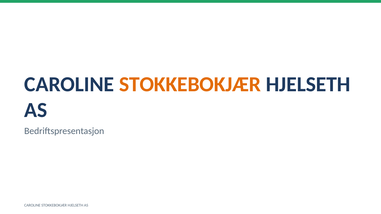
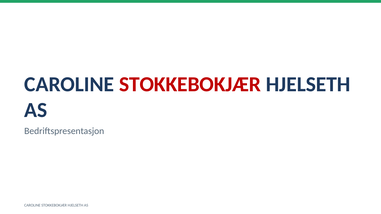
STOKKEBOKJÆR colour: orange -> red (190, 85)
